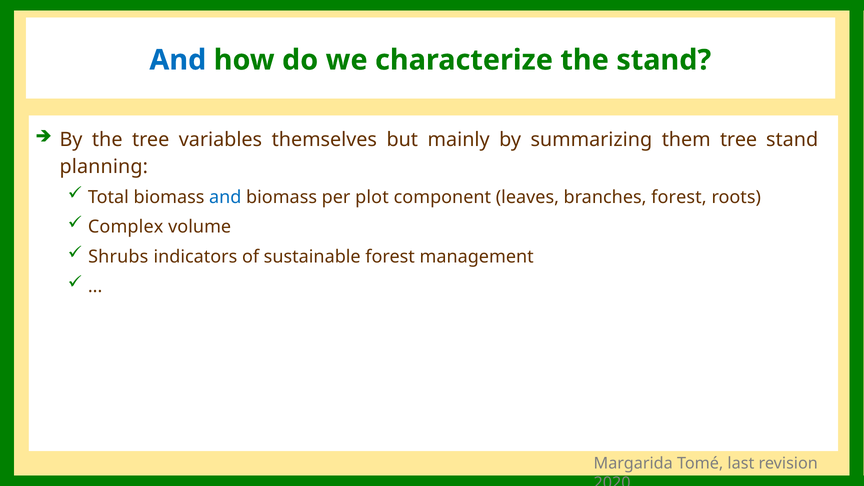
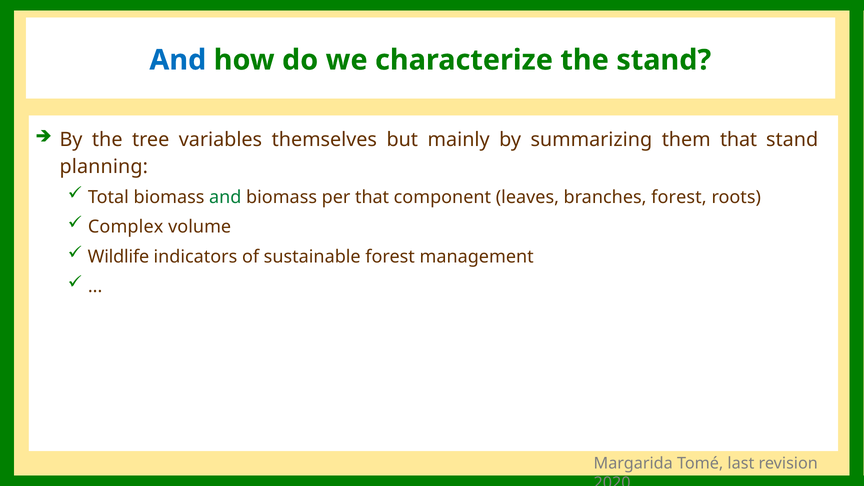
them tree: tree -> that (739, 140)
and colour: blue -> green (225, 197)
per plot: plot -> that (372, 197)
Shrubs: Shrubs -> Wildlife (118, 257)
